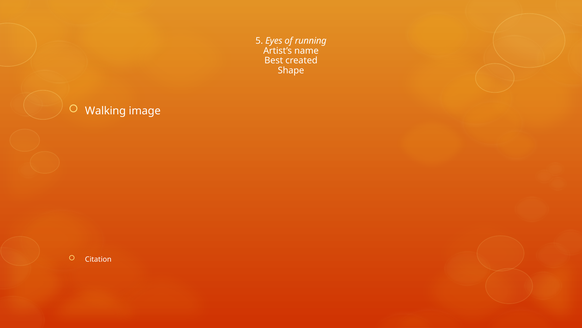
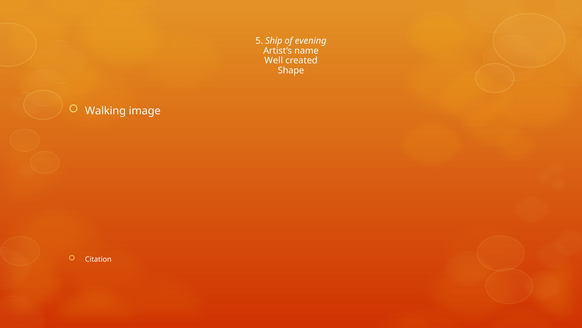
Eyes: Eyes -> Ship (274, 41)
running: running -> evening (311, 41)
Best: Best -> Well (274, 60)
